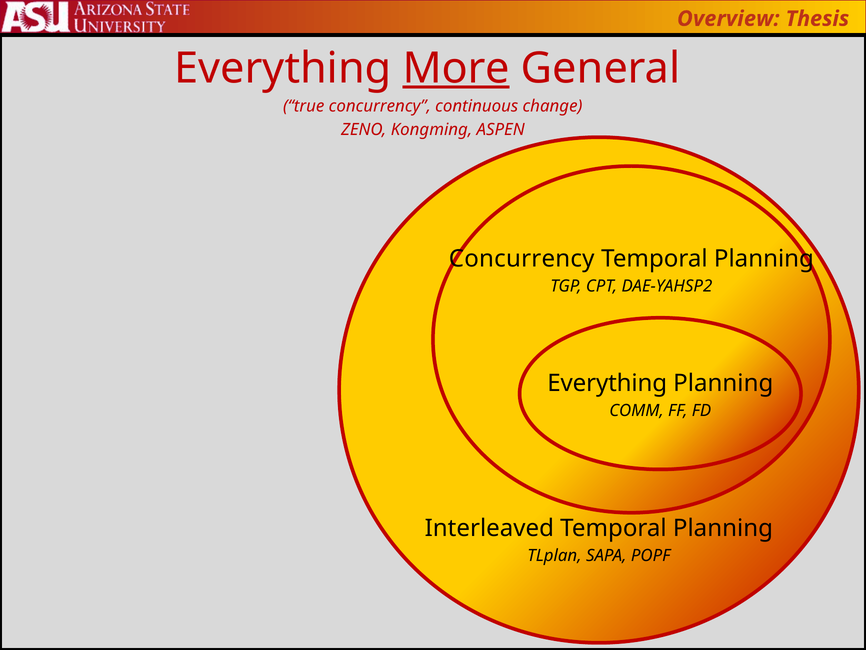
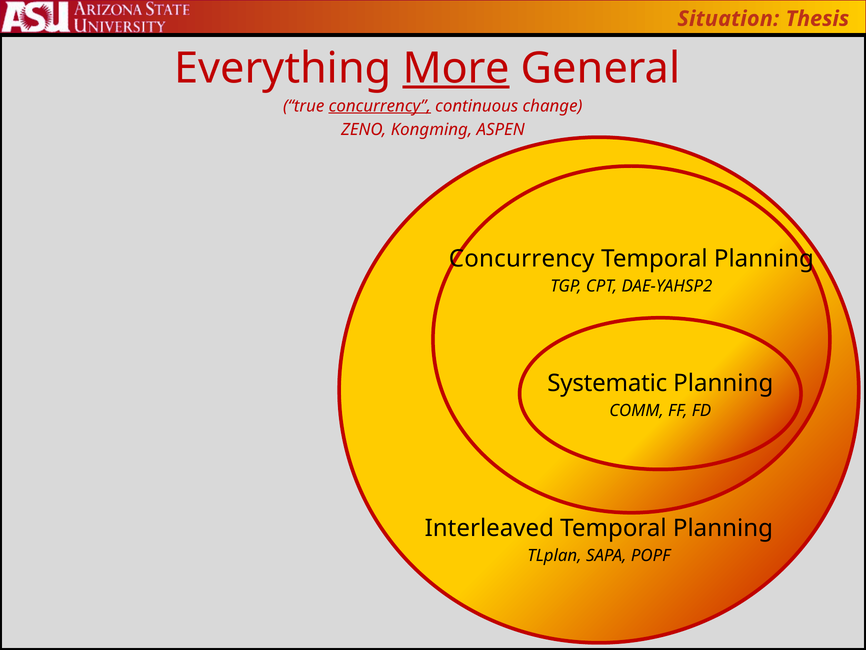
Overview: Overview -> Situation (728, 19)
concurrency underline: none -> present (380, 106)
Everything: Everything -> Systematic (607, 383)
